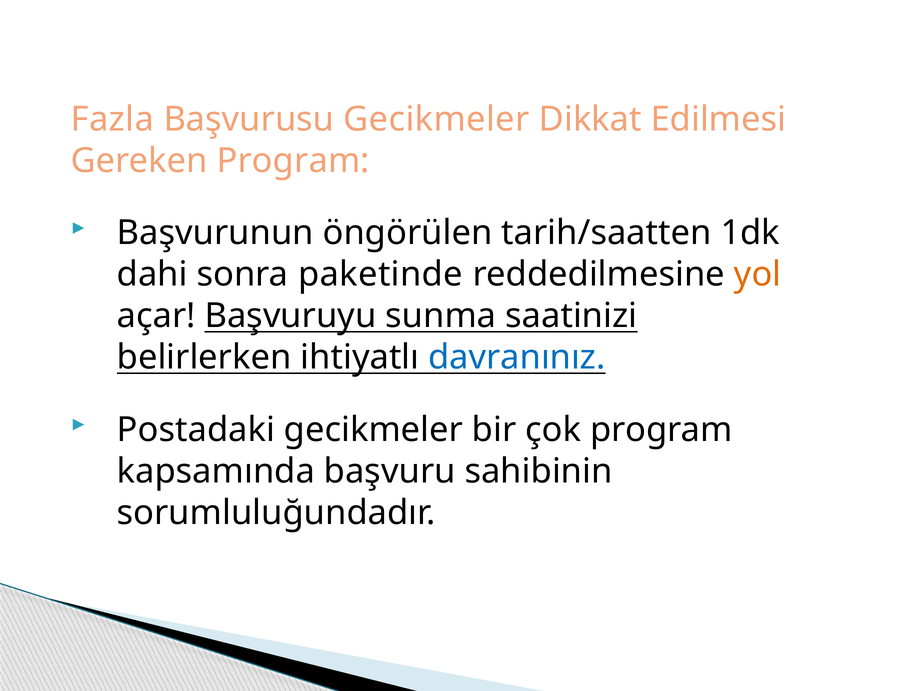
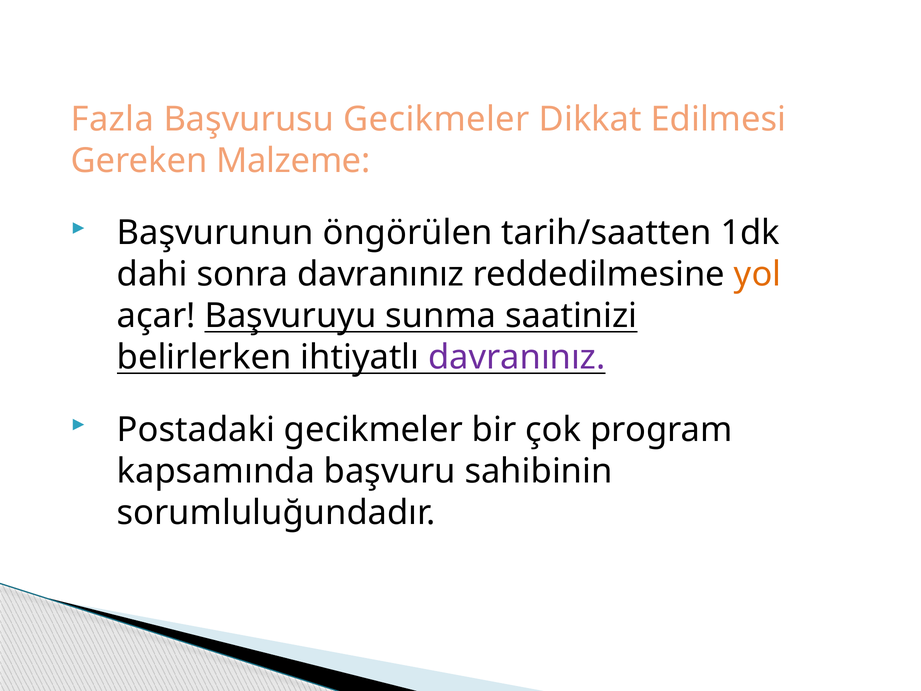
Gereken Program: Program -> Malzeme (293, 161)
sonra paketinde: paketinde -> davranınız (381, 274)
davranınız colour: blue -> purple (517, 357)
